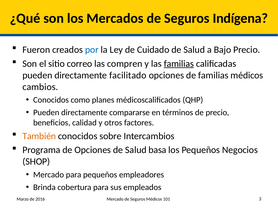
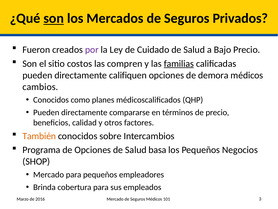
son underline: none -> present (54, 18)
Indígena: Indígena -> Privados (240, 18)
por colour: blue -> purple (92, 50)
correo: correo -> costos (80, 63)
facilitado: facilitado -> califiquen (128, 75)
de familias: familias -> demora (213, 75)
